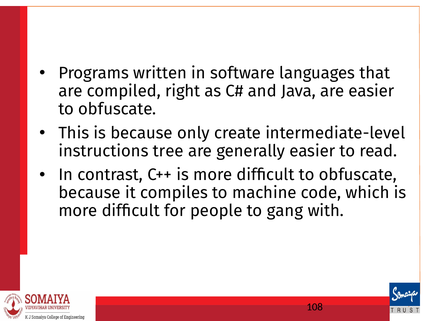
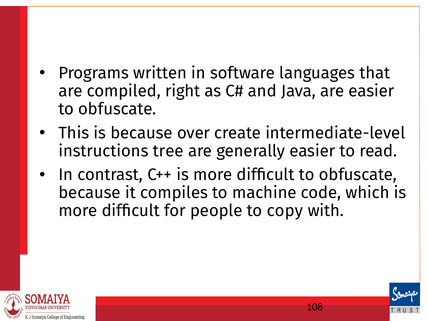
only: only -> over (194, 133)
gang: gang -> copy (285, 211)
